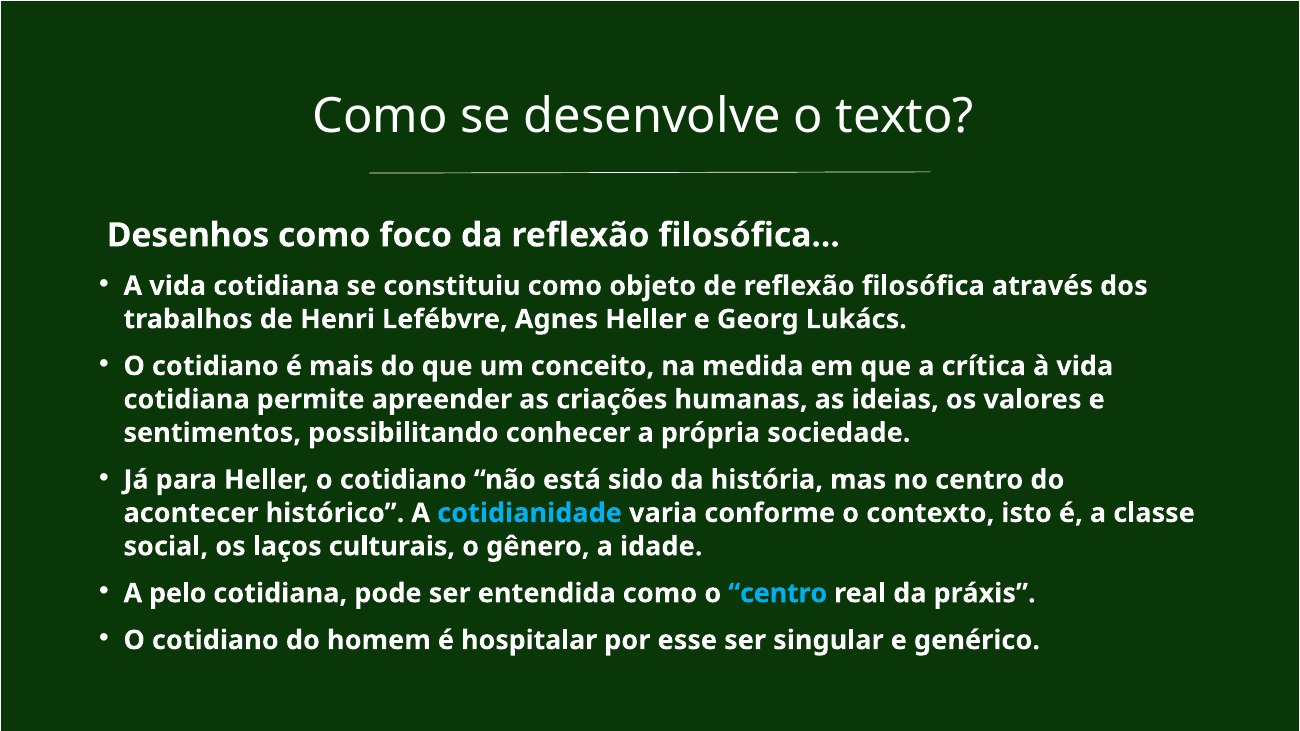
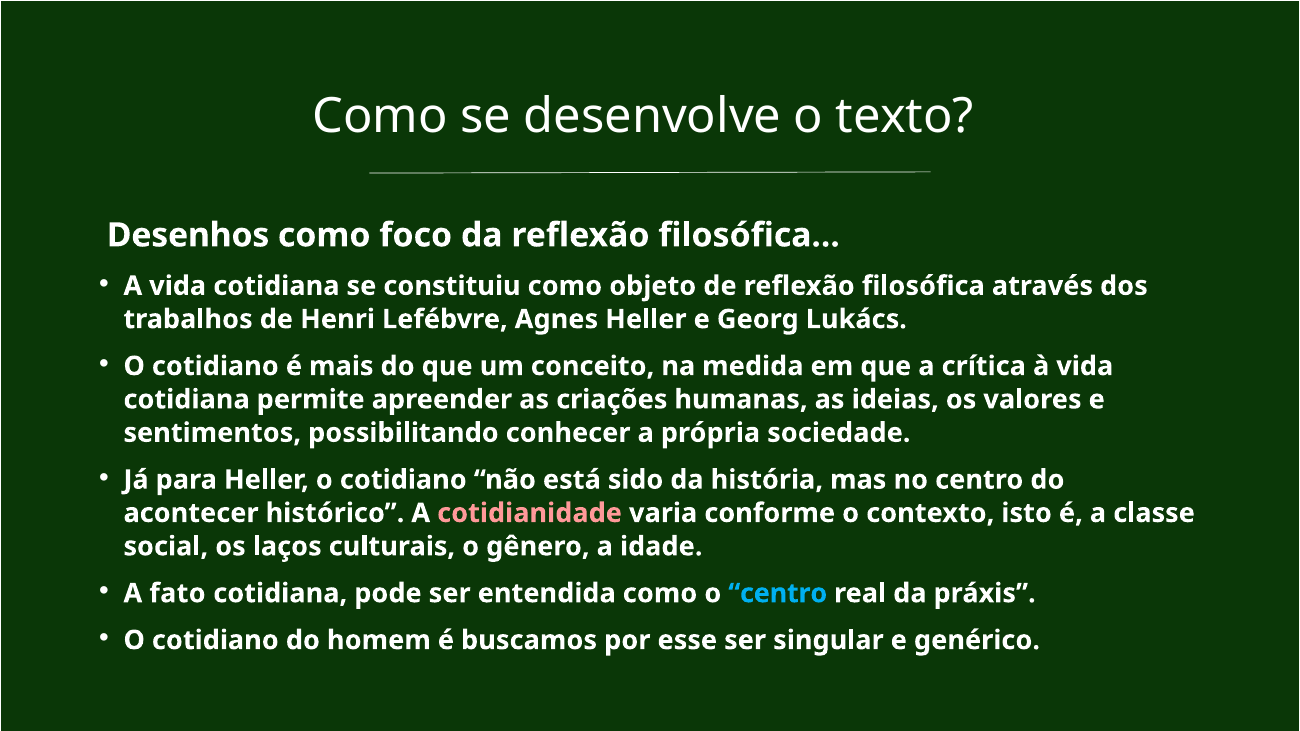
cotidianidade colour: light blue -> pink (530, 513)
pelo: pelo -> fato (178, 594)
hospitalar: hospitalar -> buscamos (529, 640)
